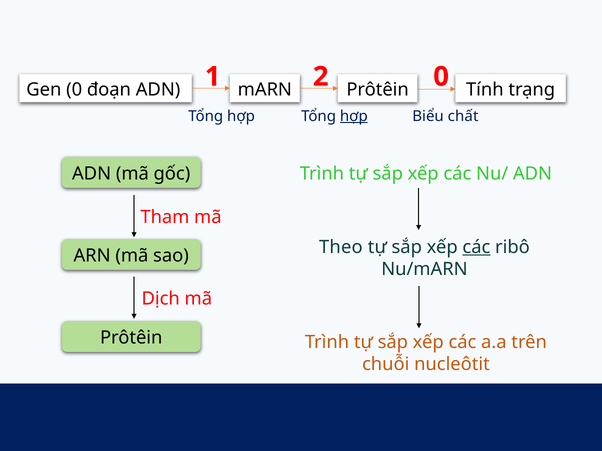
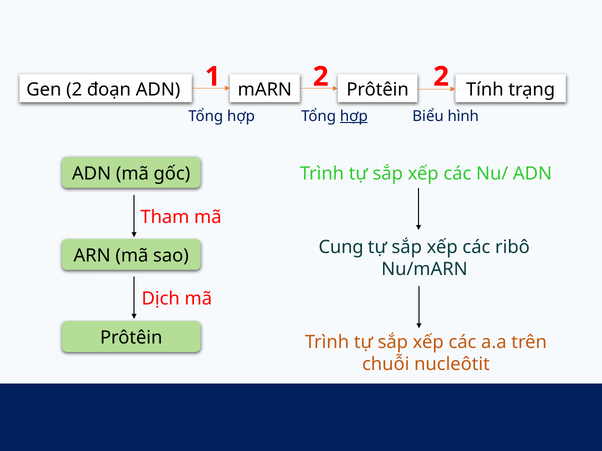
2 0: 0 -> 2 (441, 77)
Gen 0: 0 -> 2 (74, 90)
chất: chất -> hình (463, 116)
Theo: Theo -> Cung (341, 247)
các underline: present -> none (476, 247)
